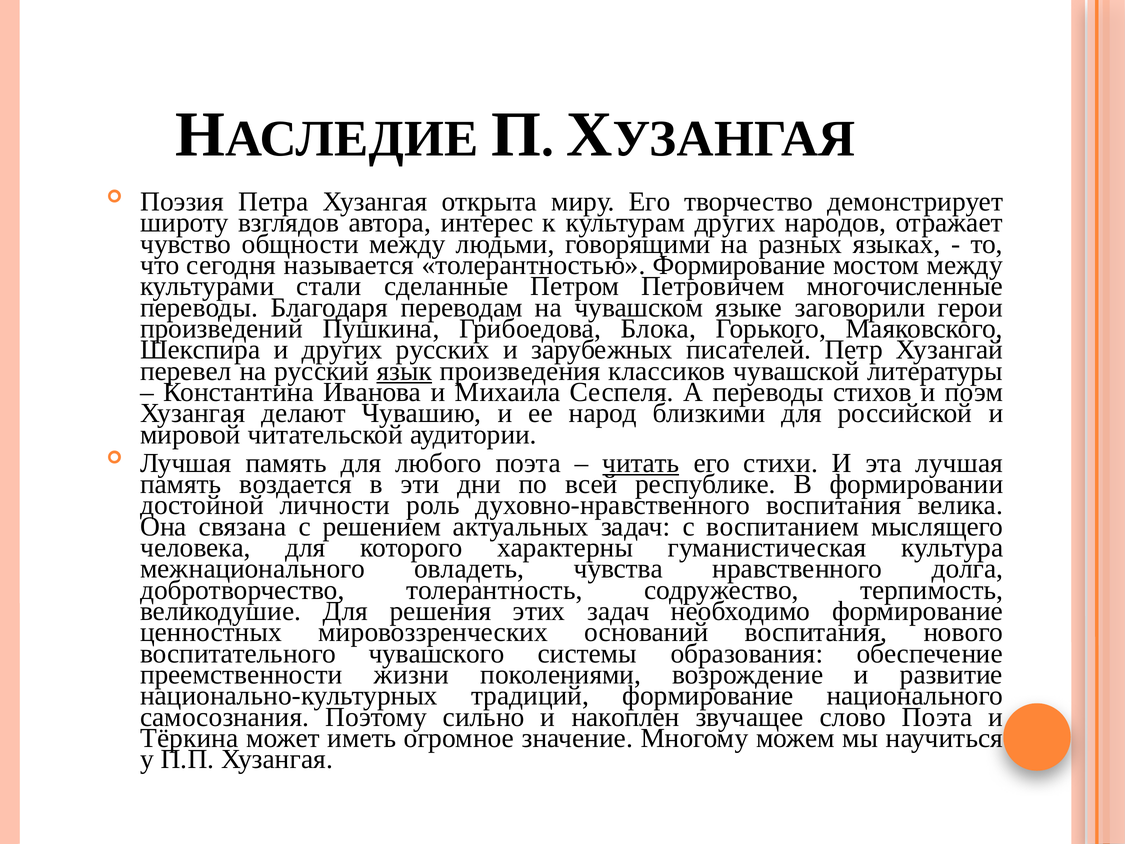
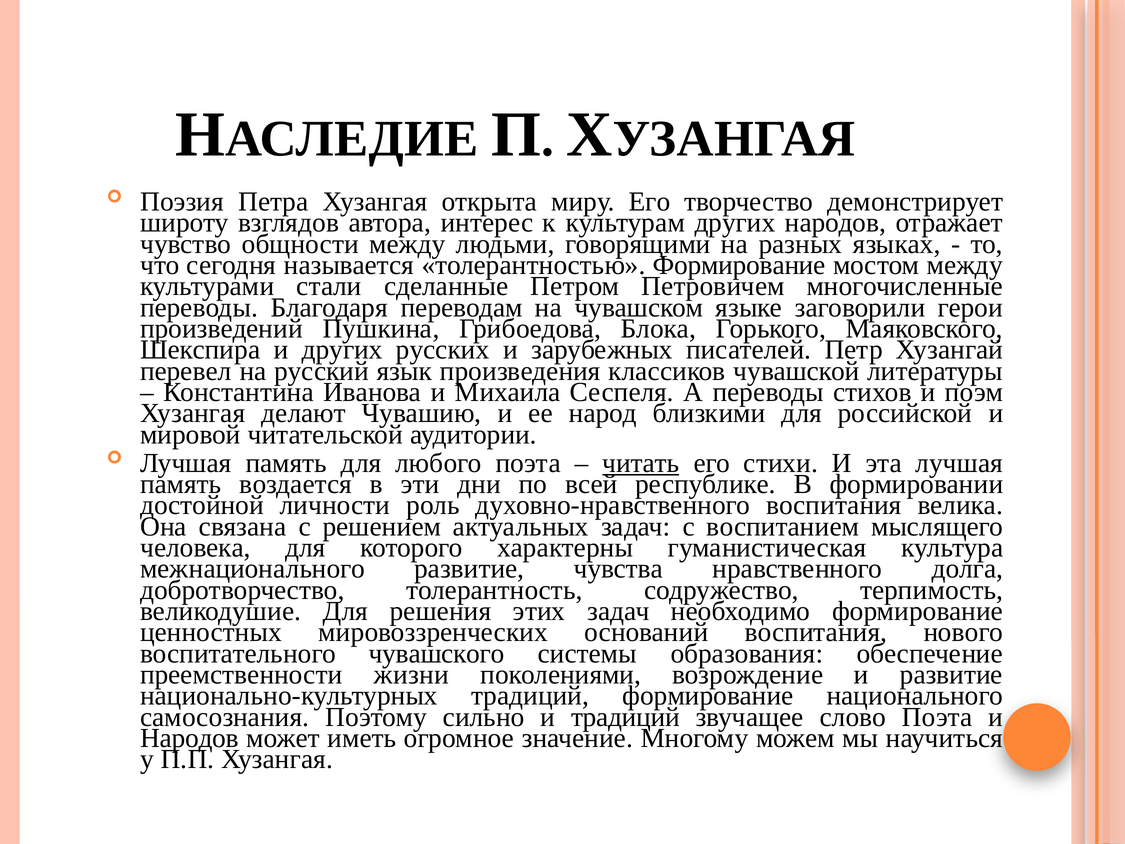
язык underline: present -> none (404, 371)
межнационального овладеть: овладеть -> развитие (469, 568)
и накоплен: накоплен -> традиций (626, 717)
Тёркина: Тёркина -> Народов (190, 738)
